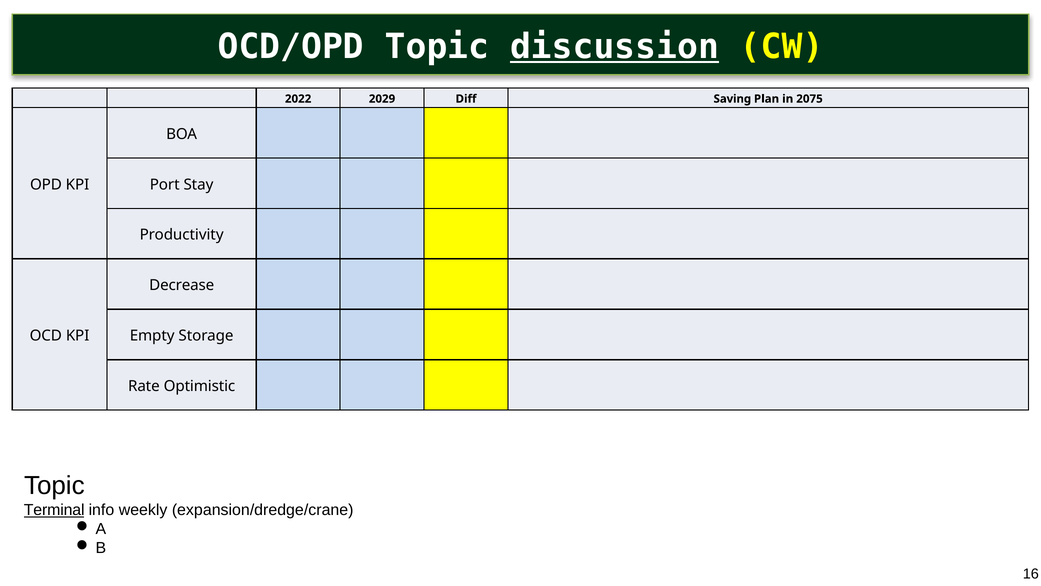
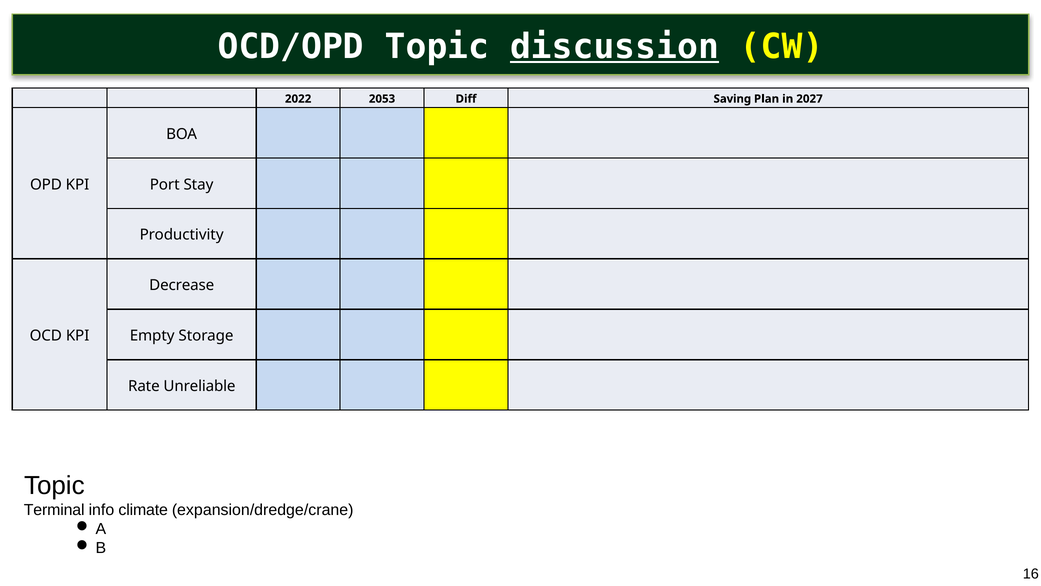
2029: 2029 -> 2053 (382, 99)
2075: 2075 -> 2027 (809, 99)
Optimistic: Optimistic -> Unreliable (199, 386)
Terminal underline: present -> none (54, 510)
weekly: weekly -> climate (143, 510)
